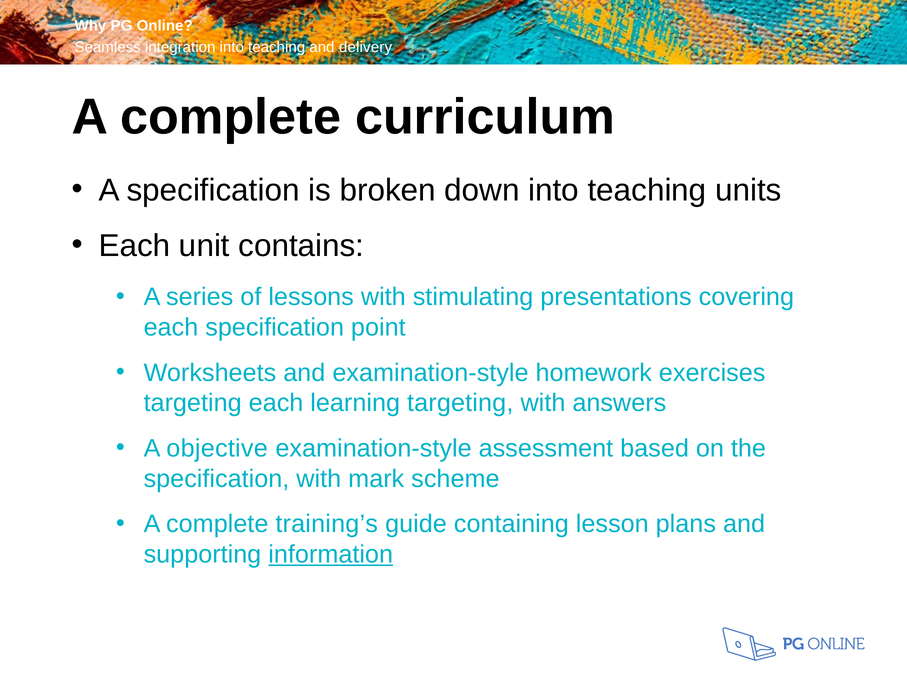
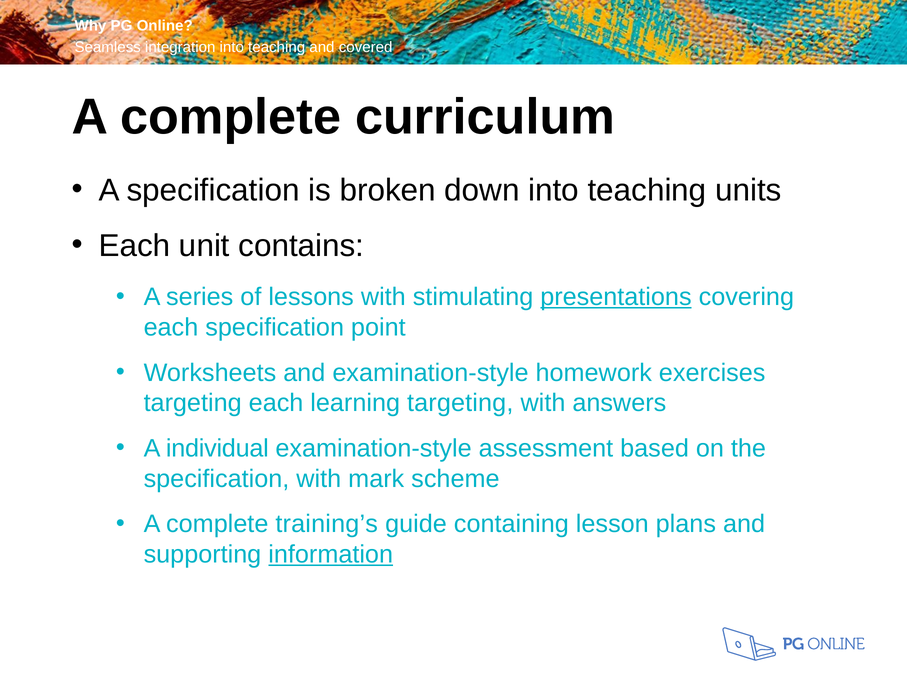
delivery: delivery -> covered (366, 47)
presentations underline: none -> present (616, 297)
objective: objective -> individual (217, 448)
